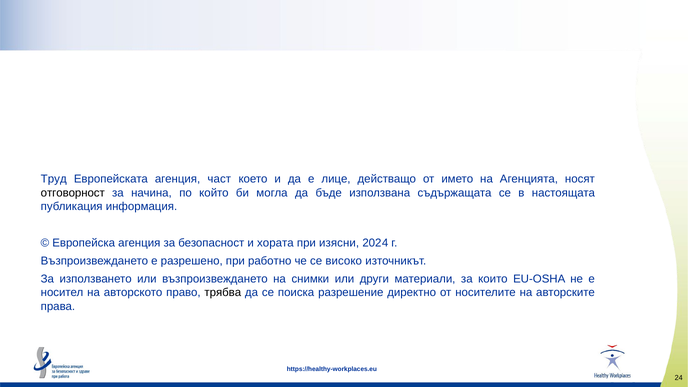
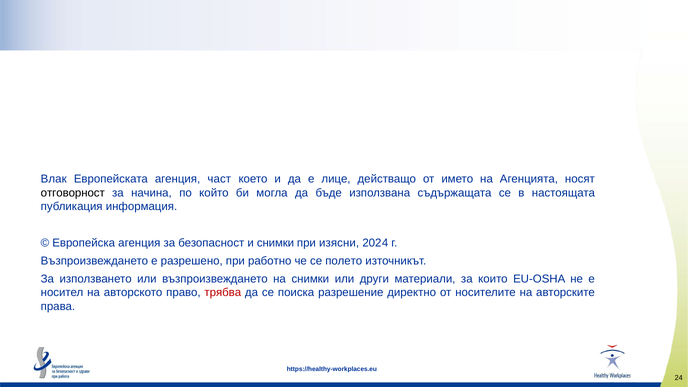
Труд: Труд -> Влак (54, 179)
и хората: хората -> снимки (275, 243)
високо: високо -> полето (344, 261)
трябва colour: black -> red (223, 293)
